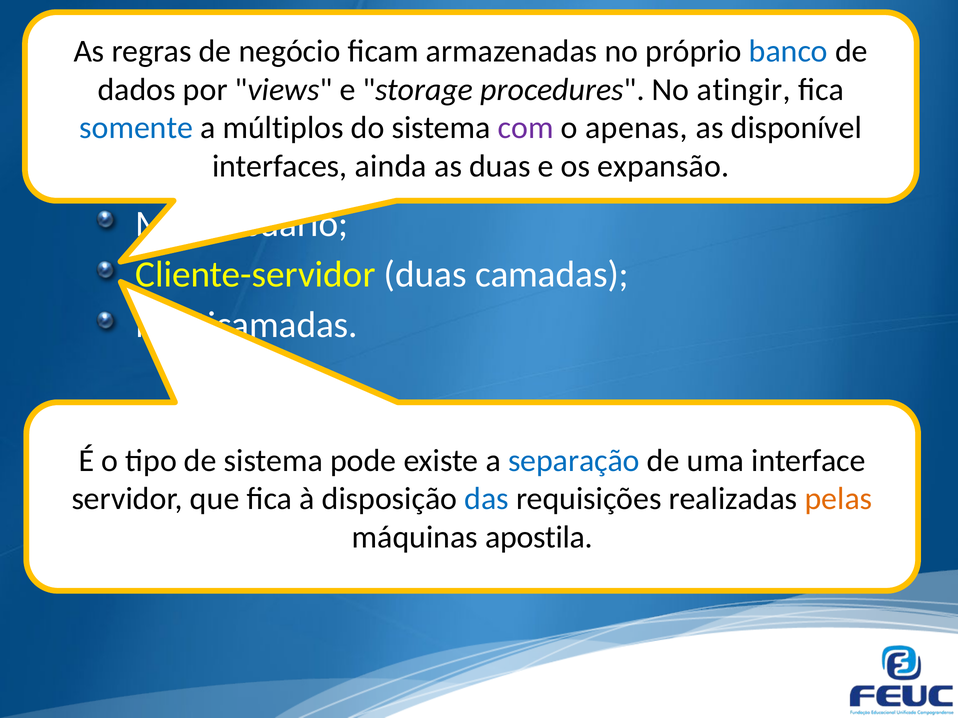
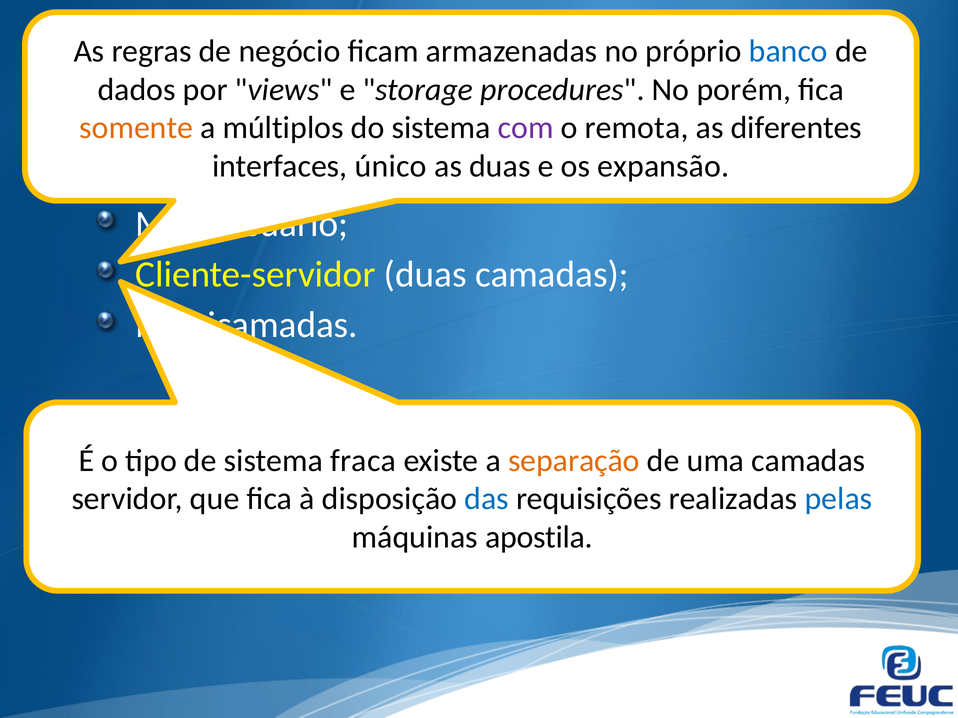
atingir: atingir -> porém (744, 90)
somente colour: blue -> orange (136, 128)
apenas: apenas -> remota (637, 128)
disponível: disponível -> diferentes (796, 128)
ainda: ainda -> único (391, 166)
pode: pode -> fraca (363, 461)
separação colour: blue -> orange (574, 461)
uma interface: interface -> camadas (808, 461)
pelas colour: orange -> blue (838, 499)
